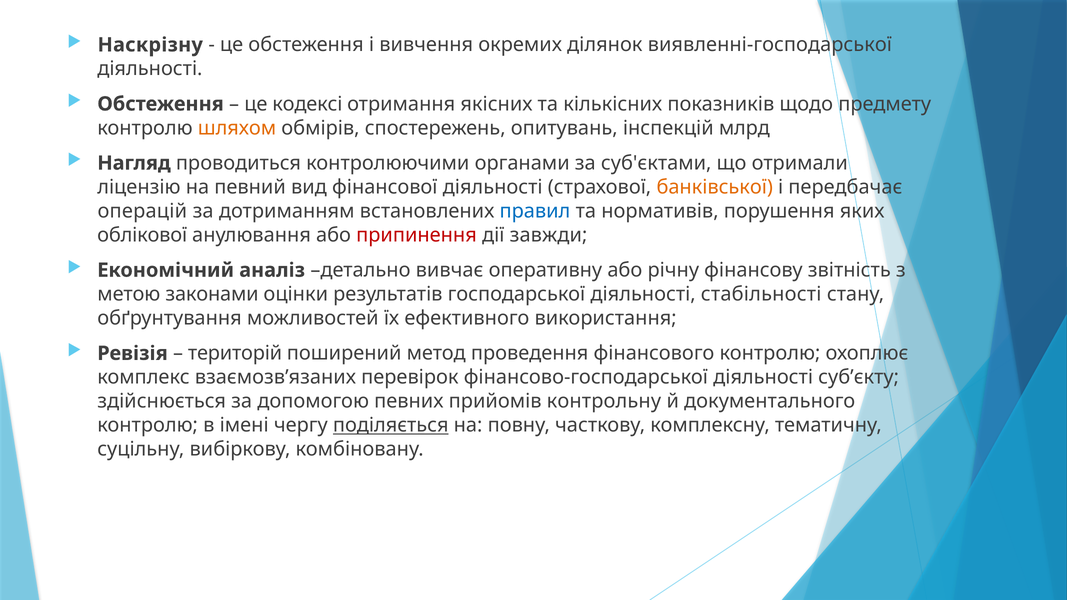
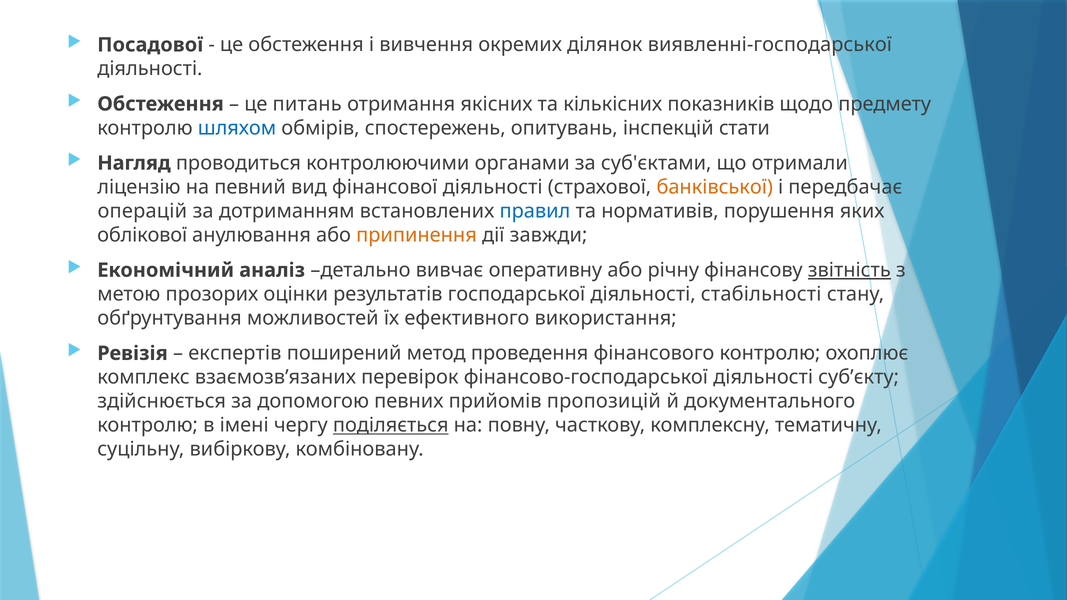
Наскрізну: Наскрізну -> Посадової (150, 45)
кодексі: кодексі -> питань (307, 104)
шляхом colour: orange -> blue (237, 128)
млрд: млрд -> cтати (744, 128)
припинення colour: red -> orange (417, 235)
звітність underline: none -> present (849, 270)
законами: законами -> прозорих (212, 294)
територій: територій -> експертів (235, 353)
контрольну: контрольну -> пропозицій (604, 401)
